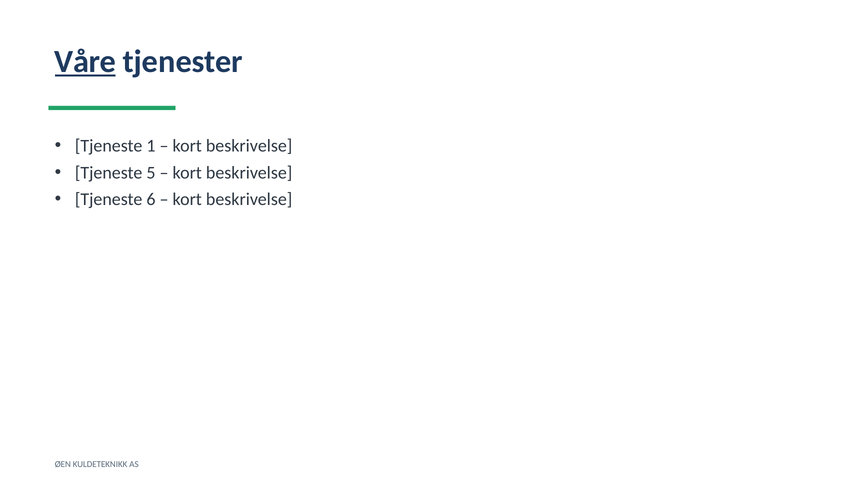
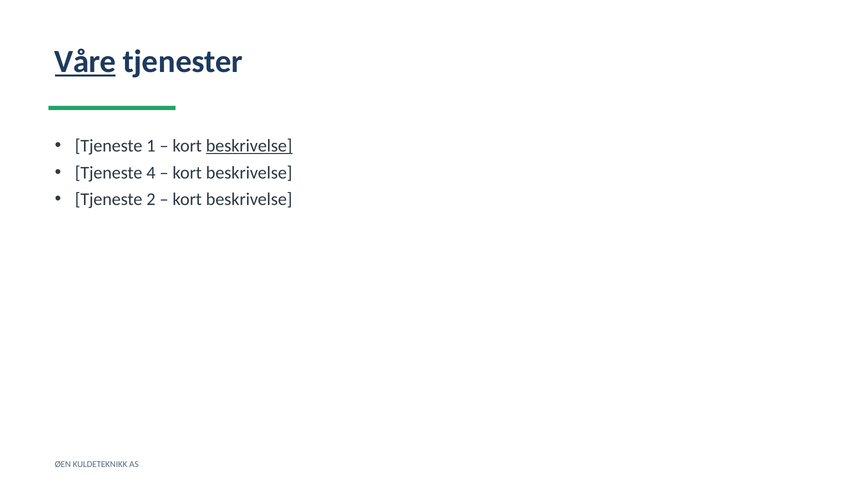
beskrivelse underline: none -> present (249, 146)
5: 5 -> 4 (151, 173)
6: 6 -> 2 (151, 200)
